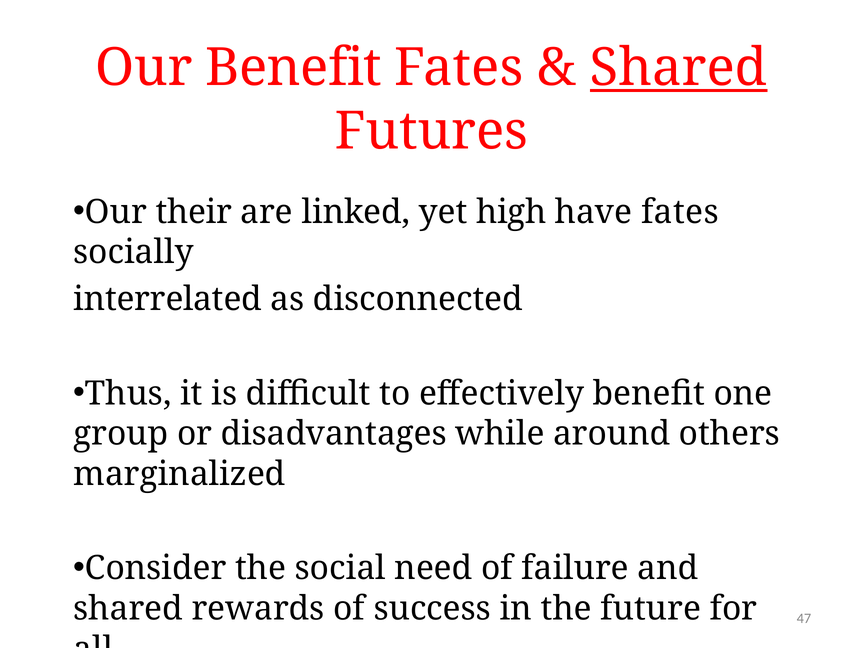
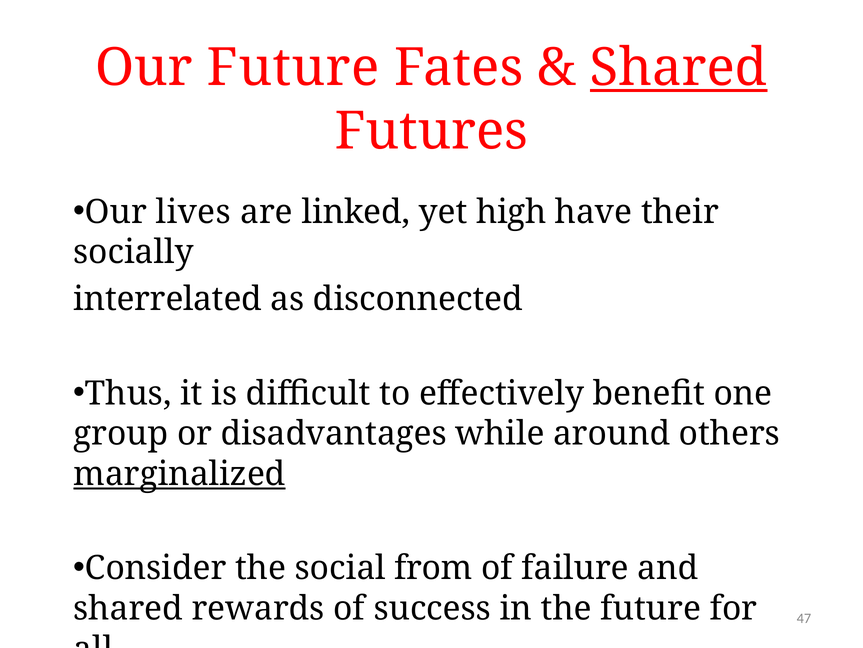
Our Benefit: Benefit -> Future (293, 68)
their: their -> lives (193, 212)
have fates: fates -> their (680, 212)
marginalized underline: none -> present (179, 474)
need: need -> from (434, 568)
